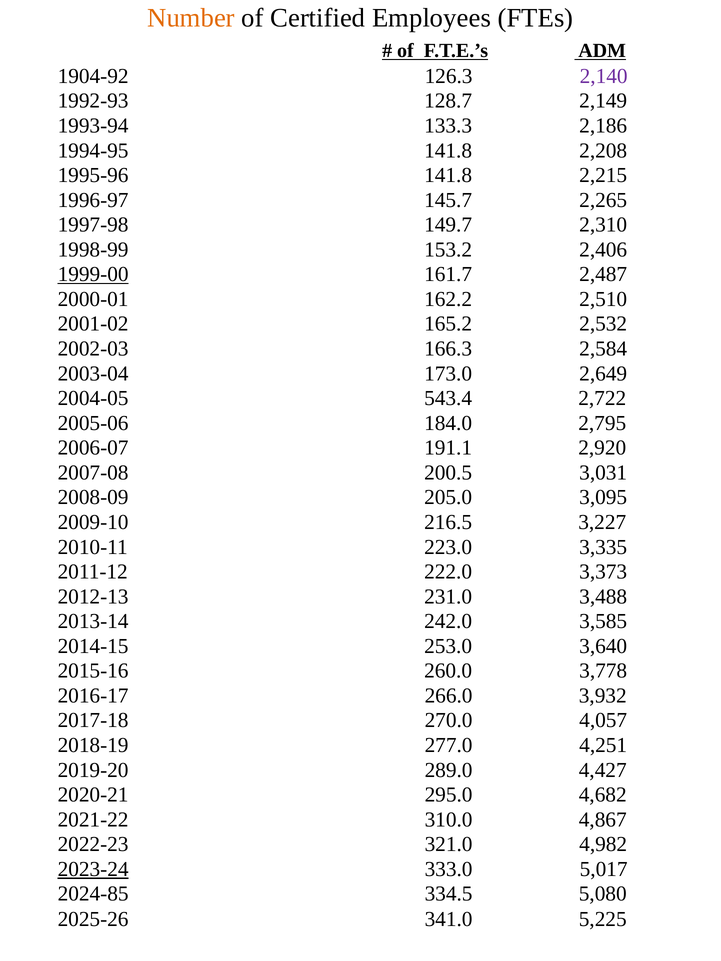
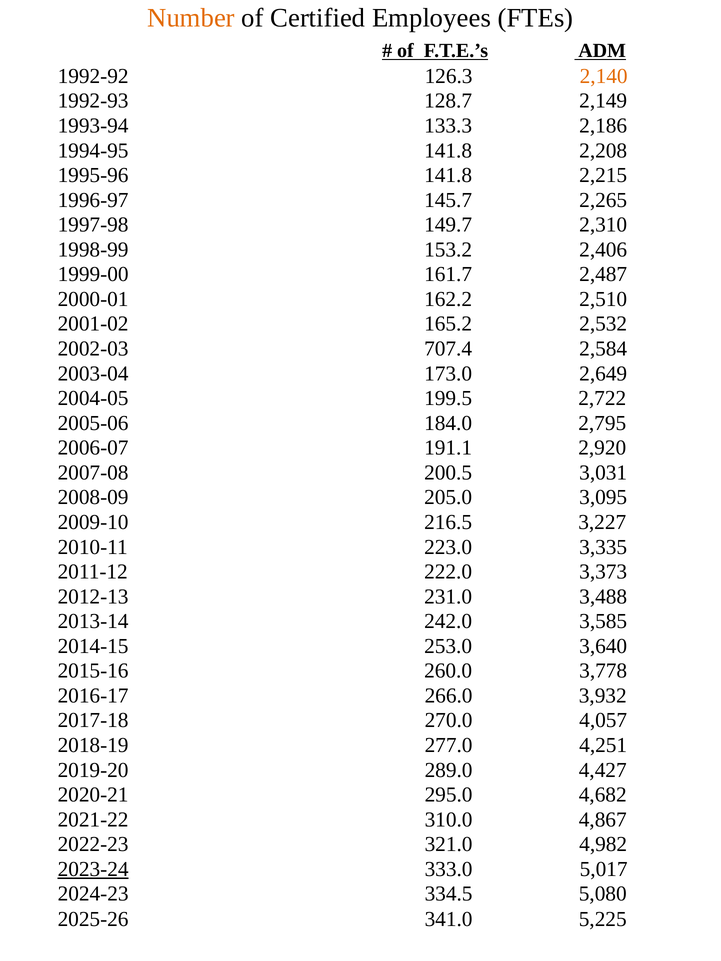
1904-92: 1904-92 -> 1992-92 (93, 76)
2,140 colour: purple -> orange (604, 76)
1999-00 underline: present -> none (93, 274)
166.3: 166.3 -> 707.4 (448, 349)
543.4: 543.4 -> 199.5 (448, 398)
2024-85: 2024-85 -> 2024-23 (93, 894)
